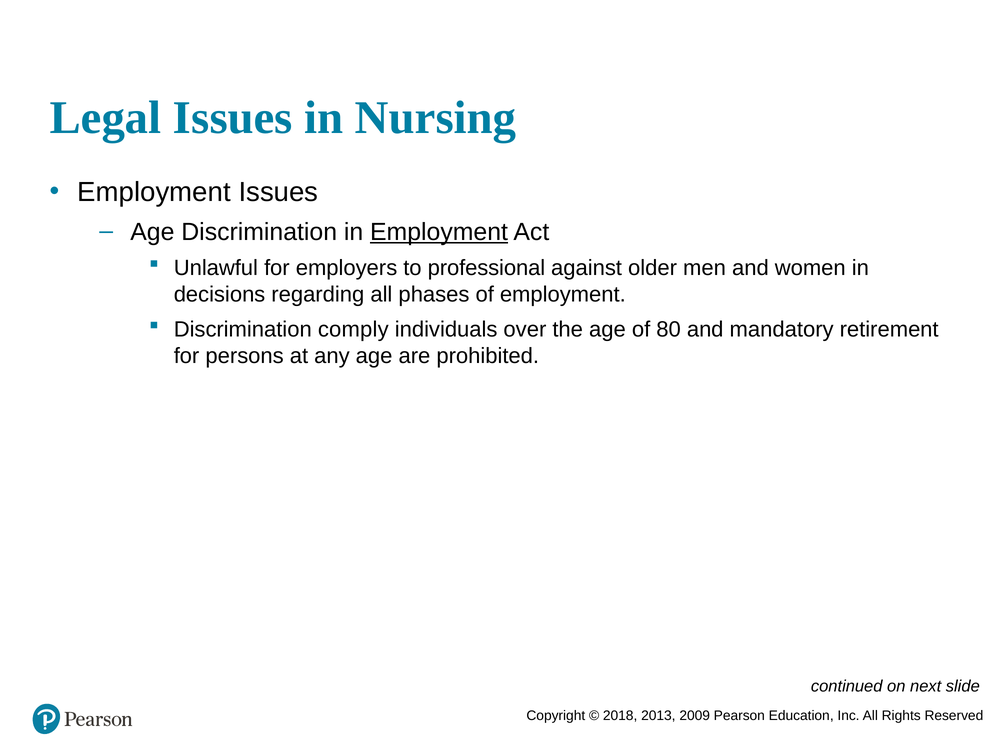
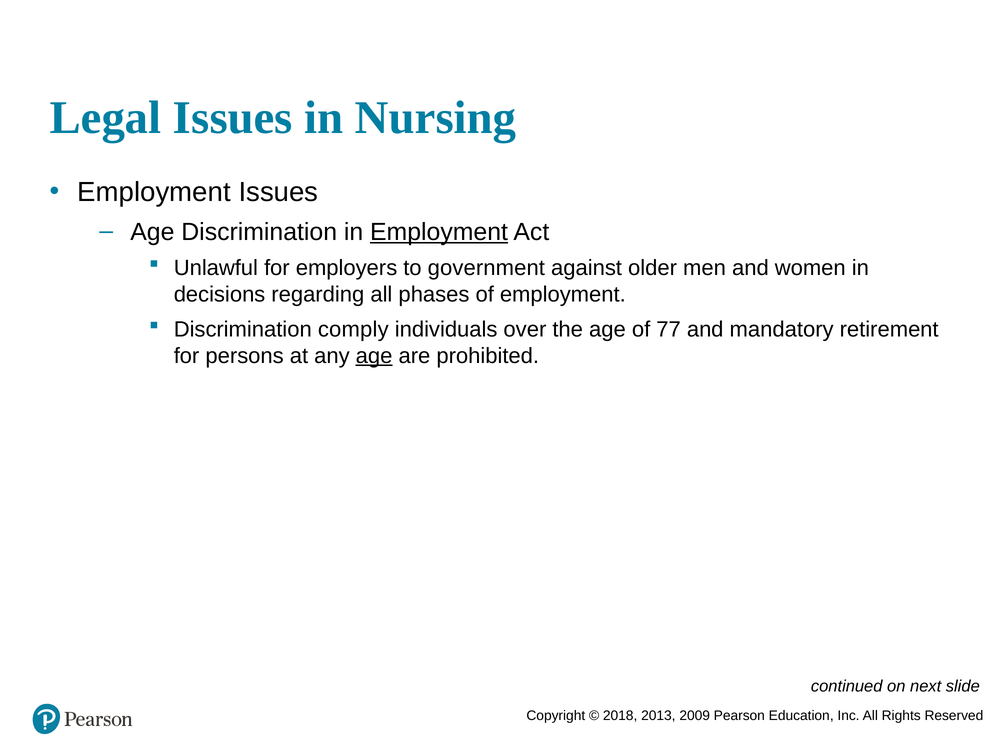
professional: professional -> government (486, 268)
80: 80 -> 77 (669, 329)
age underline: none -> present (374, 356)
